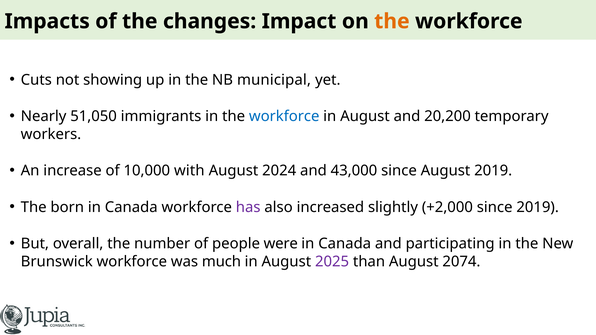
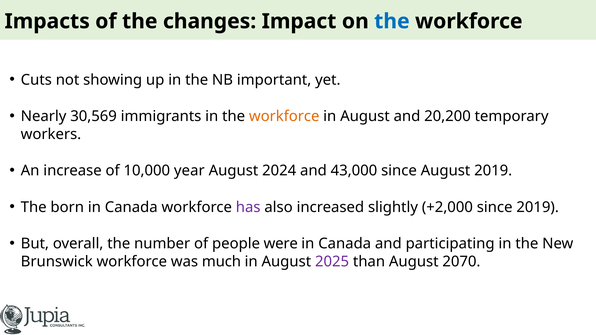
the colour: orange -> blue (392, 21)
municipal: municipal -> important (274, 80)
51,050: 51,050 -> 30,569 (94, 116)
workforce colour: blue -> orange (284, 116)
with: with -> year (189, 171)
2074: 2074 -> 2070 (461, 262)
